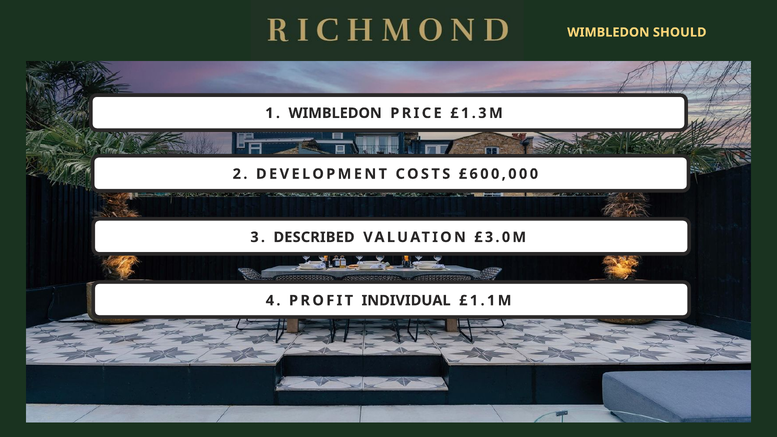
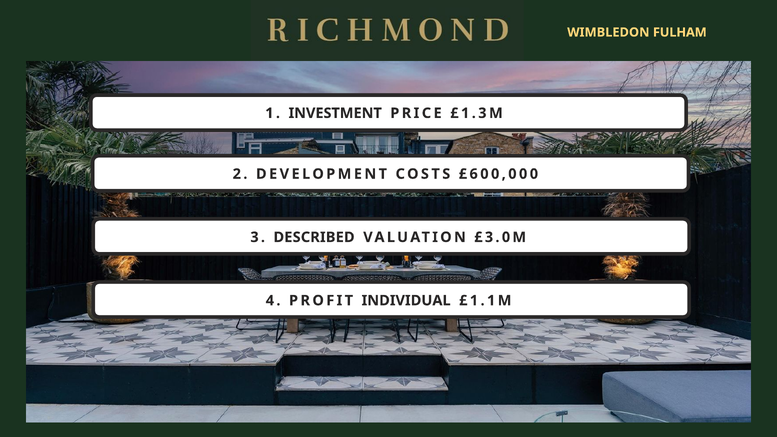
SHOULD: SHOULD -> FULHAM (680, 32)
1 WIMBLEDON: WIMBLEDON -> INVESTMENT (335, 113)
